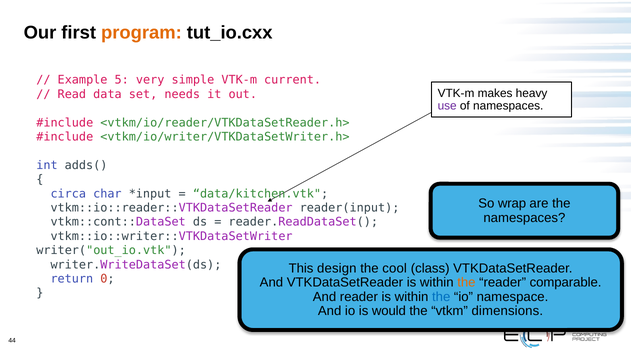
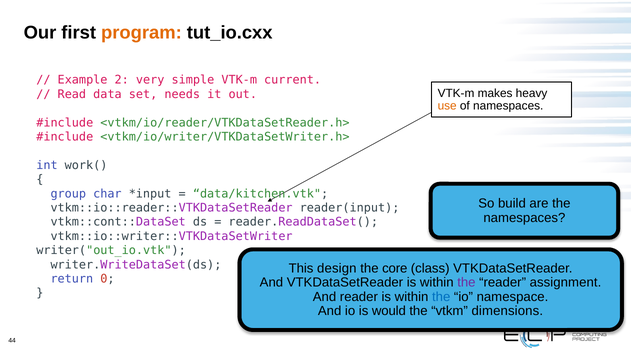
5: 5 -> 2 (122, 80)
use colour: purple -> orange (447, 106)
adds(: adds( -> work( (86, 165)
circa: circa -> group (68, 194)
wrap: wrap -> build (512, 204)
cool: cool -> core (395, 268)
the colour: orange -> purple (466, 283)
comparable: comparable -> assignment (565, 283)
